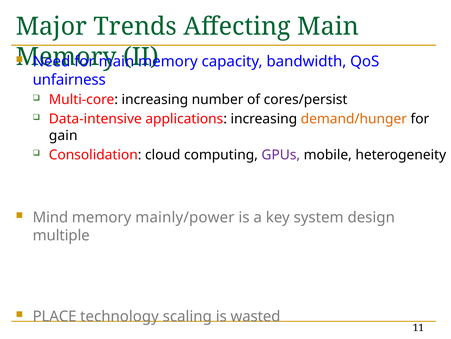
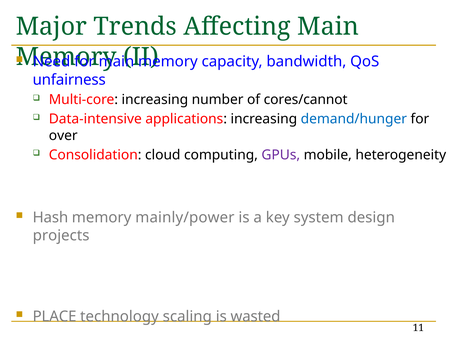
cores/persist: cores/persist -> cores/cannot (306, 99)
demand/hunger colour: orange -> blue (354, 119)
gain: gain -> over (63, 135)
Mind: Mind -> Hash (50, 217)
multiple: multiple -> projects (61, 235)
